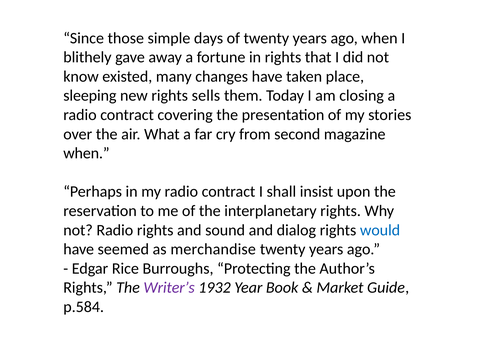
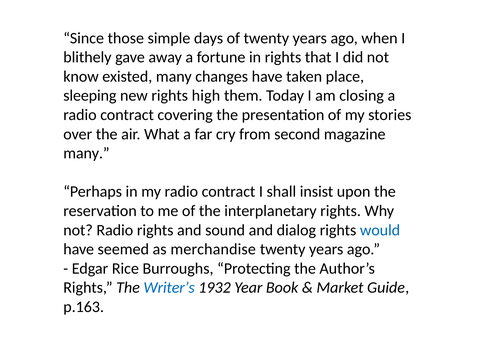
sells: sells -> high (206, 96)
when: when -> many (86, 153)
Writer’s colour: purple -> blue (169, 288)
p.584: p.584 -> p.163 (84, 307)
